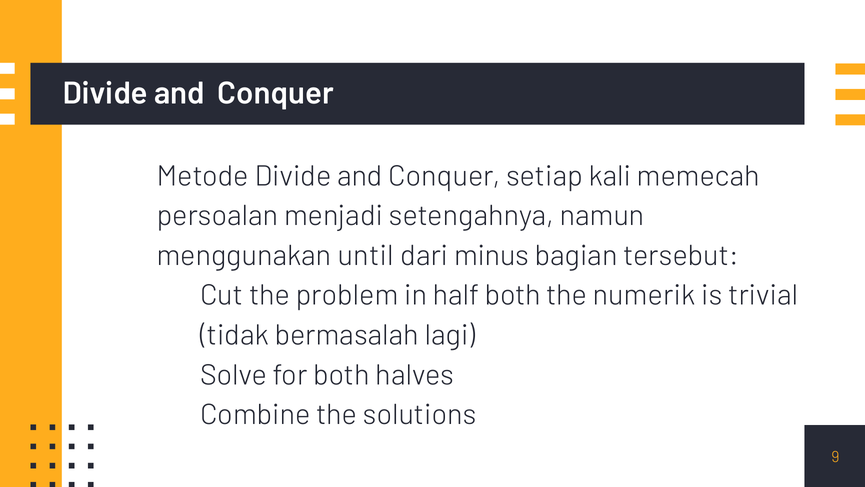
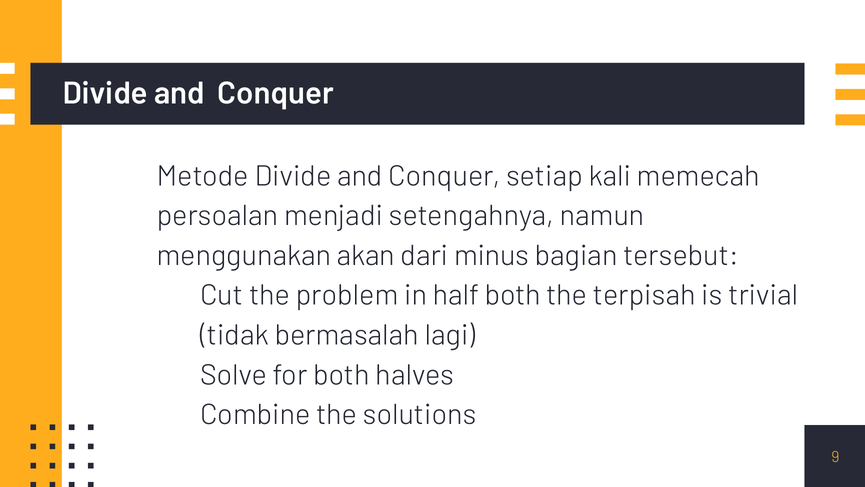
until: until -> akan (366, 255)
numerik: numerik -> terpisah (644, 295)
